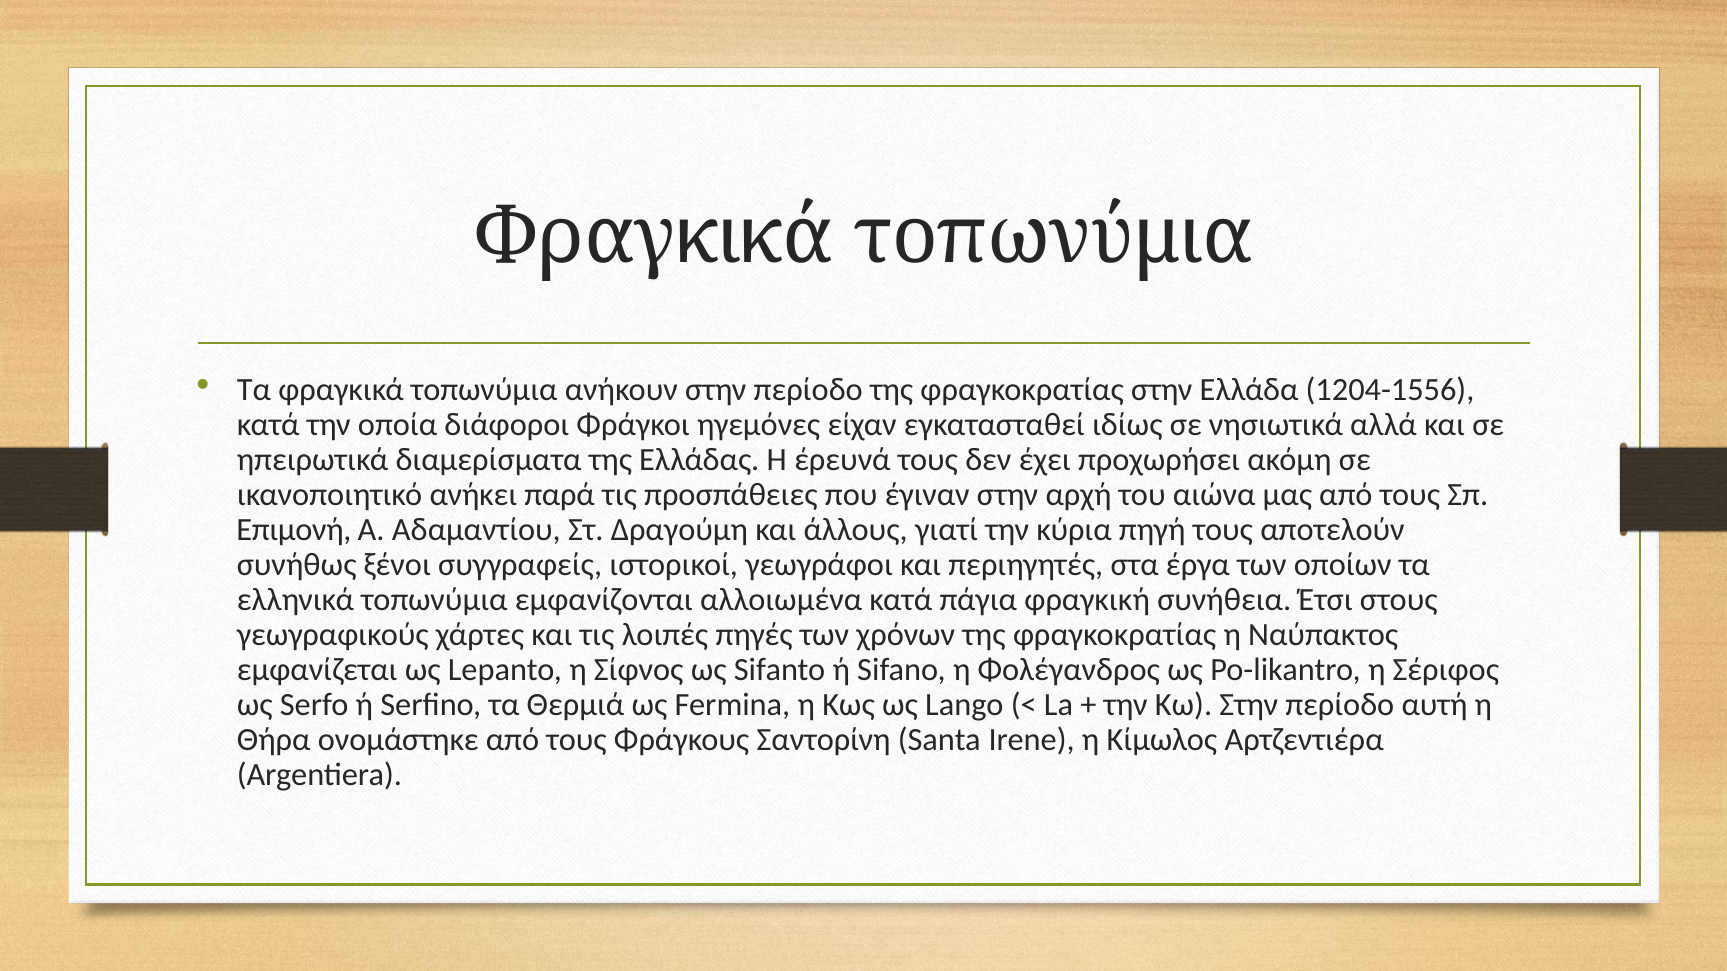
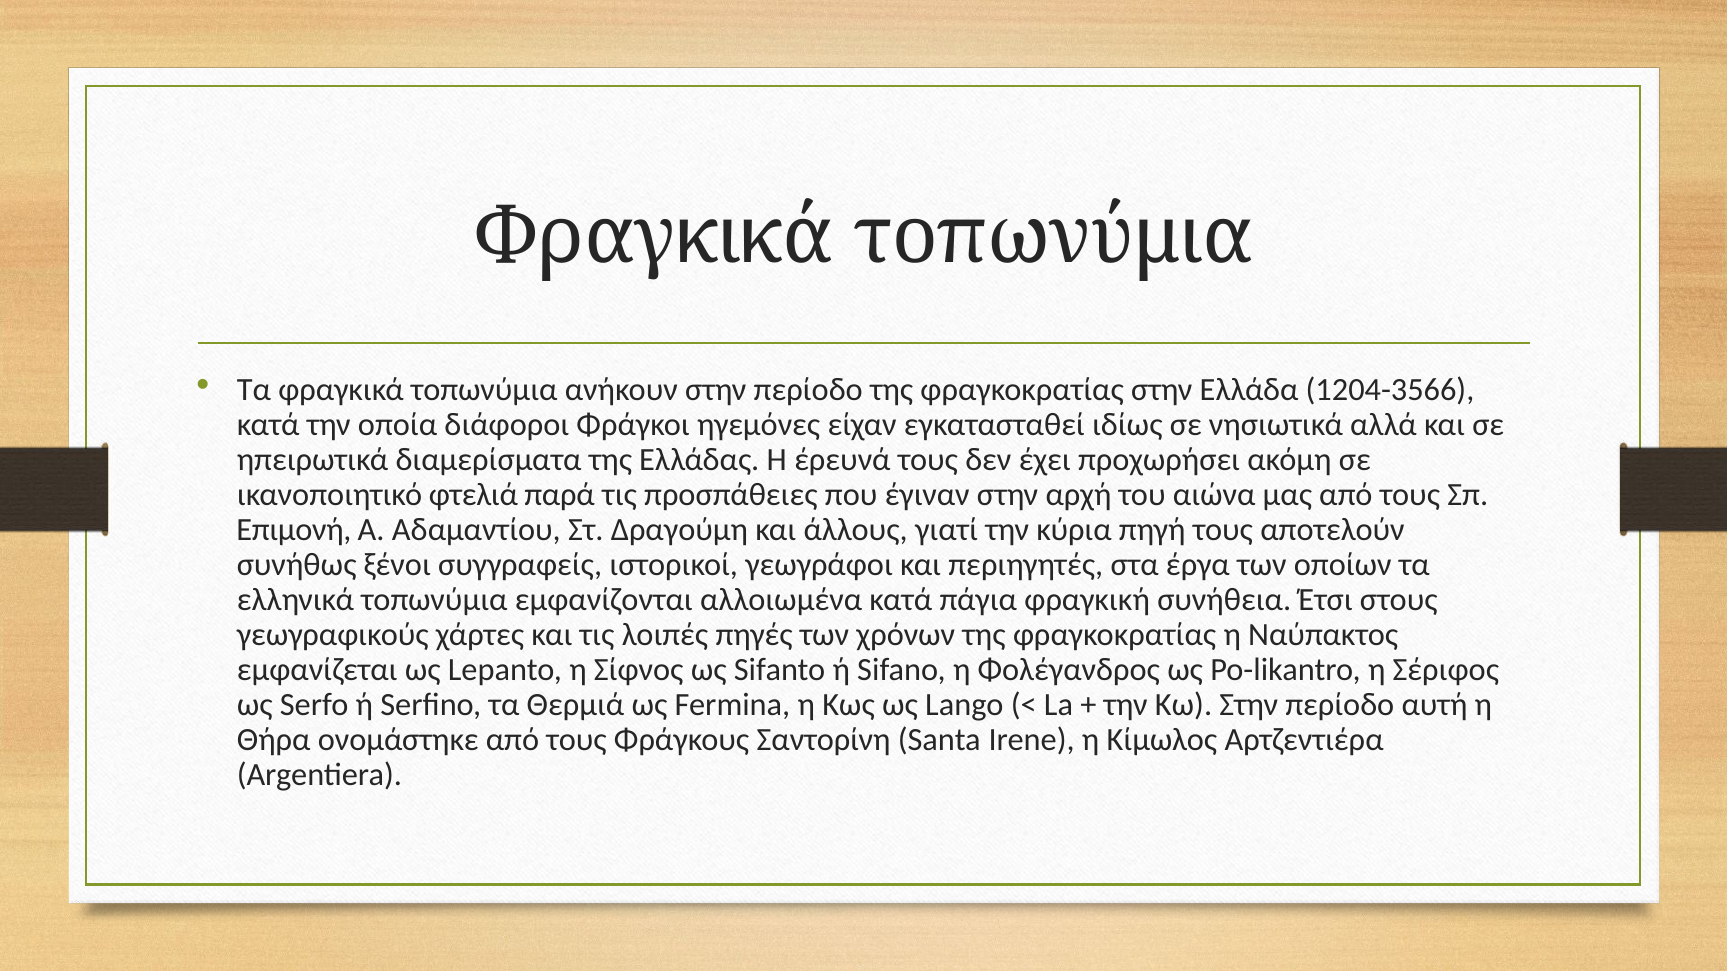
1204-1556: 1204-1556 -> 1204-3566 (1390, 390)
ανήκει: ανήκει -> φτελιά (473, 495)
